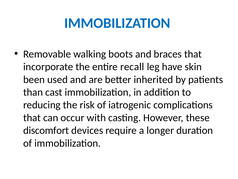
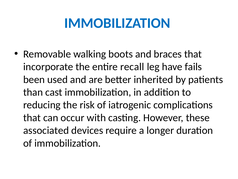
skin: skin -> fails (193, 67)
discomfort: discomfort -> associated (46, 130)
